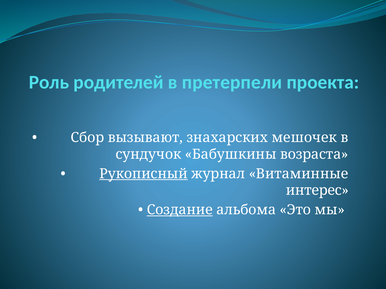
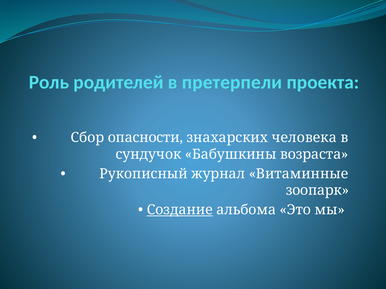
вызывают: вызывают -> опасности (145, 138)
мешочек: мешочек -> человека (304, 138)
Рукописный underline: present -> none (144, 174)
интерес: интерес -> зоопарк (317, 191)
